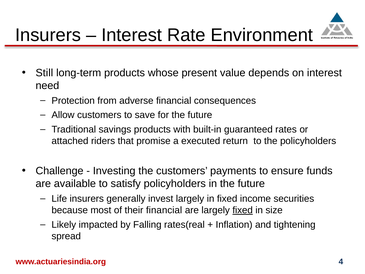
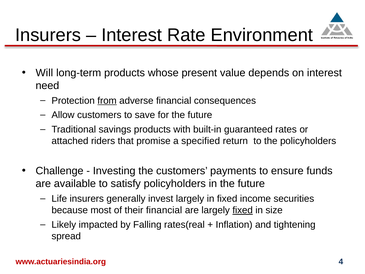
Still: Still -> Will (44, 73)
from underline: none -> present (107, 101)
executed: executed -> specified (201, 141)
